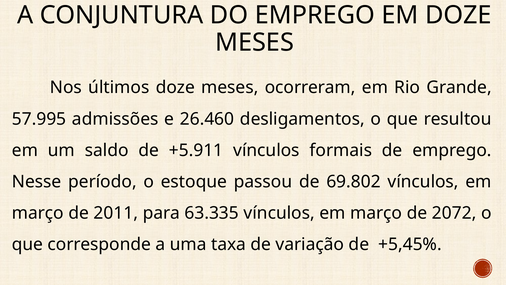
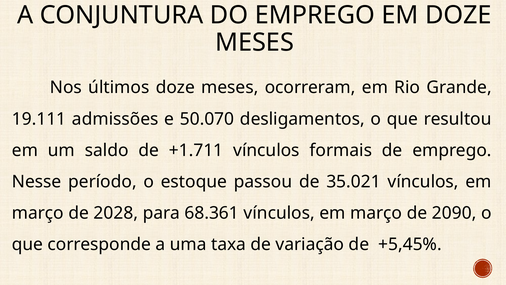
57.995: 57.995 -> 19.111 (39, 119)
26.460: 26.460 -> 50.070 (207, 119)
+5.911: +5.911 -> +1.711 (196, 150)
69.802: 69.802 -> 35.021 (354, 182)
2011: 2011 -> 2028 (116, 213)
63.335: 63.335 -> 68.361 (212, 213)
2072: 2072 -> 2090 (454, 213)
